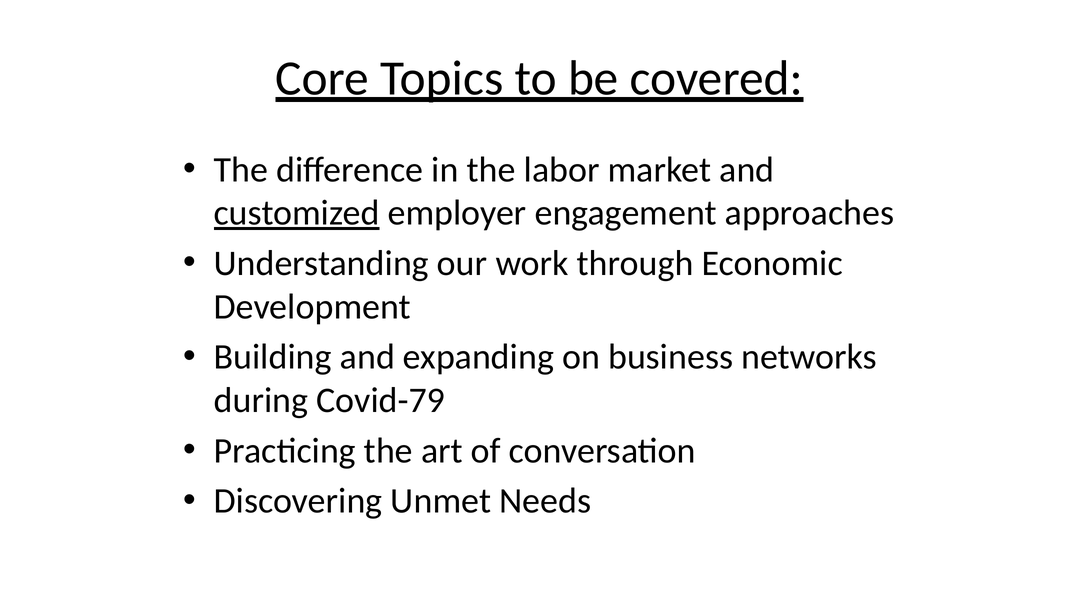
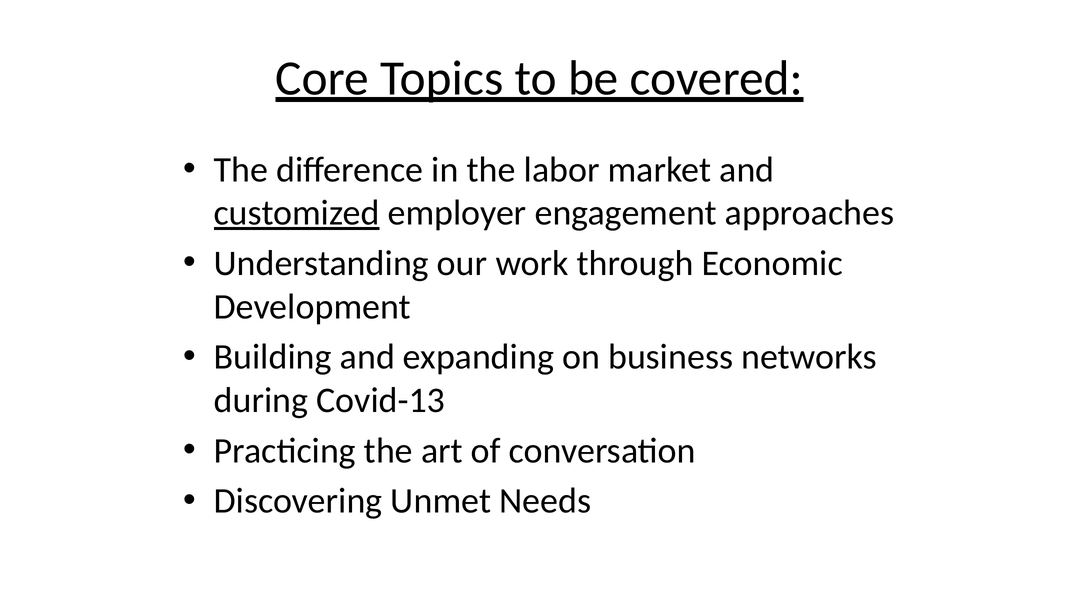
Covid-79: Covid-79 -> Covid-13 (381, 400)
